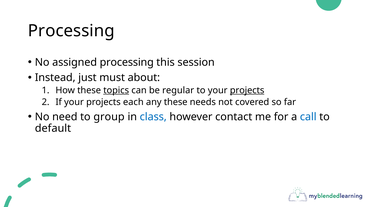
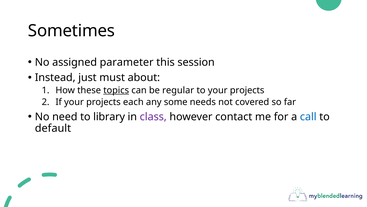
Processing: Processing -> Sometimes (71, 31)
assigned processing: processing -> parameter (127, 62)
projects underline: present -> none (247, 90)
any these: these -> some (176, 102)
group: group -> library (109, 116)
class colour: blue -> purple (153, 116)
